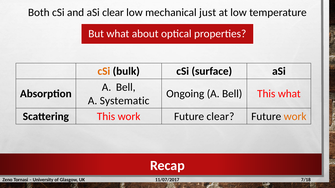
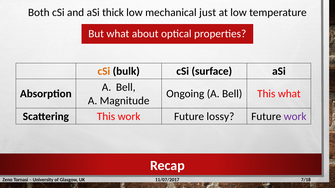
aSi clear: clear -> thick (113, 12)
Systematic: Systematic -> Magnitude (125, 101)
Future clear: clear -> lossy (220, 117)
work colour: orange -> purple (295, 117)
